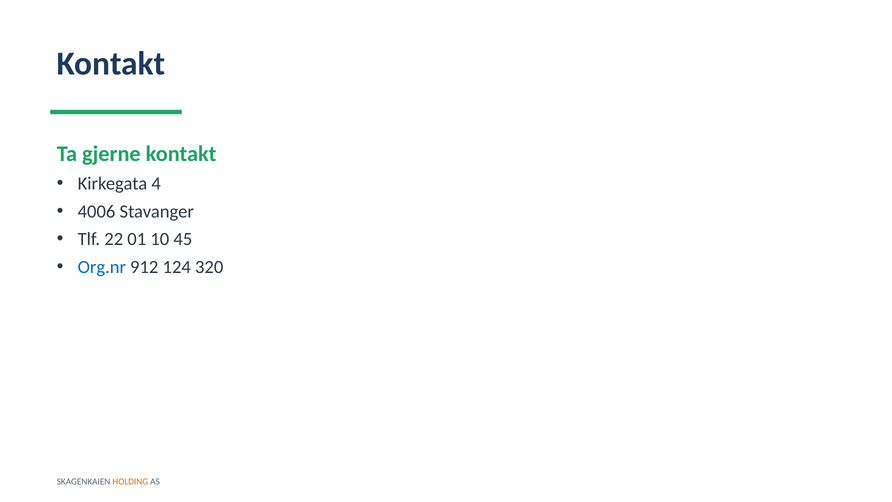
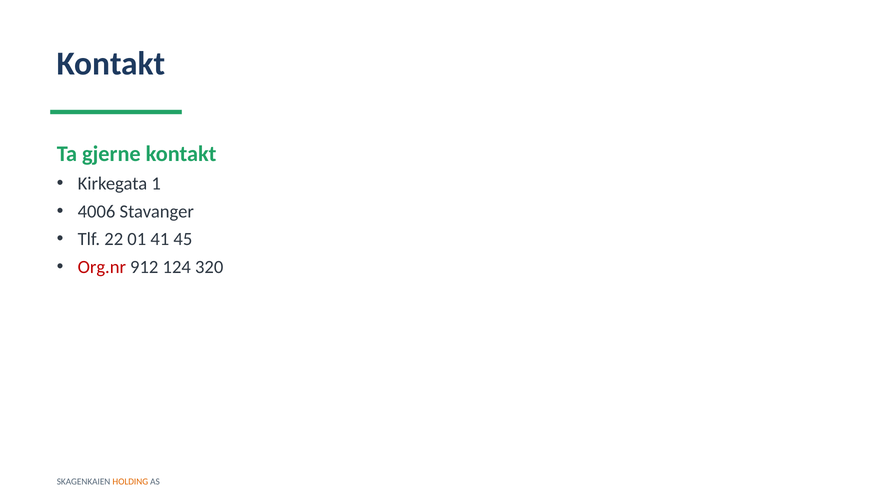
4: 4 -> 1 (156, 183)
10: 10 -> 41 (160, 239)
Org.nr colour: blue -> red (102, 267)
